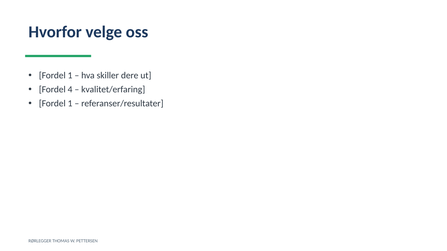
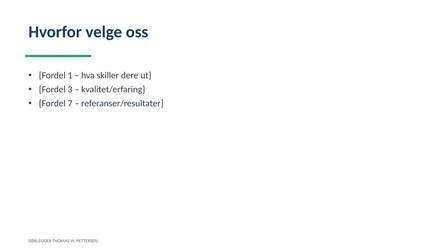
4: 4 -> 3 (70, 90)
1: 1 -> 7 (70, 104)
